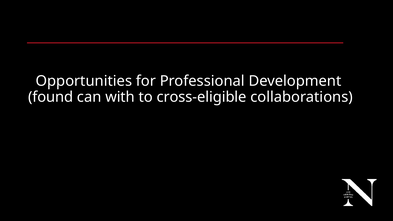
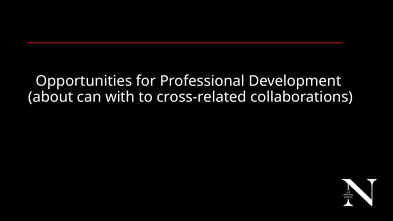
found: found -> about (51, 97)
cross-eligible: cross-eligible -> cross-related (202, 97)
